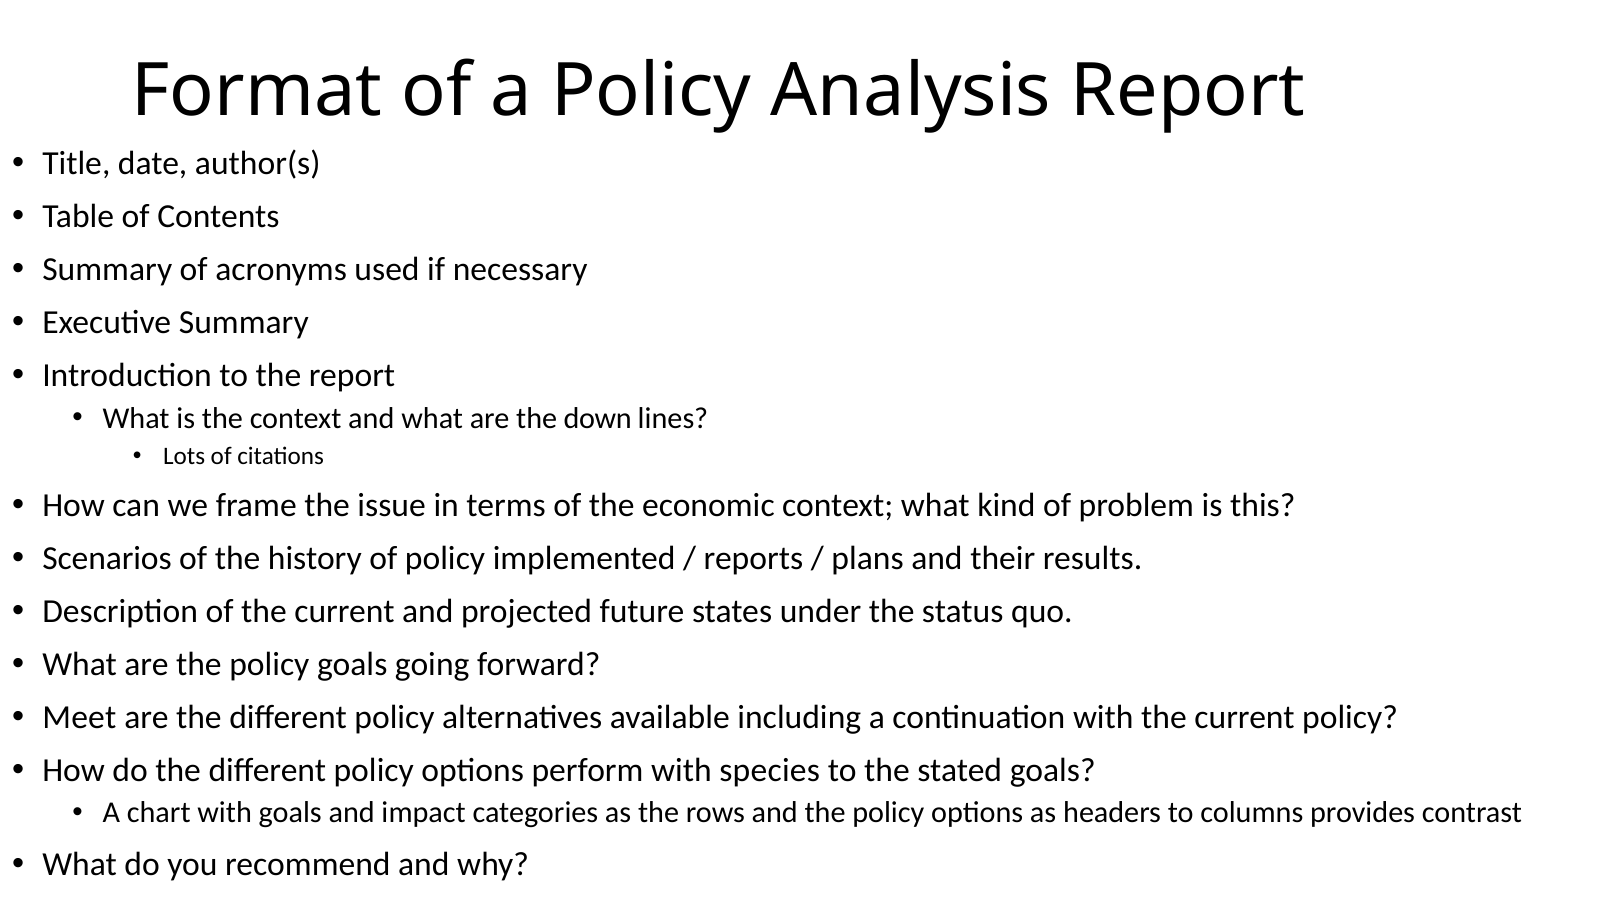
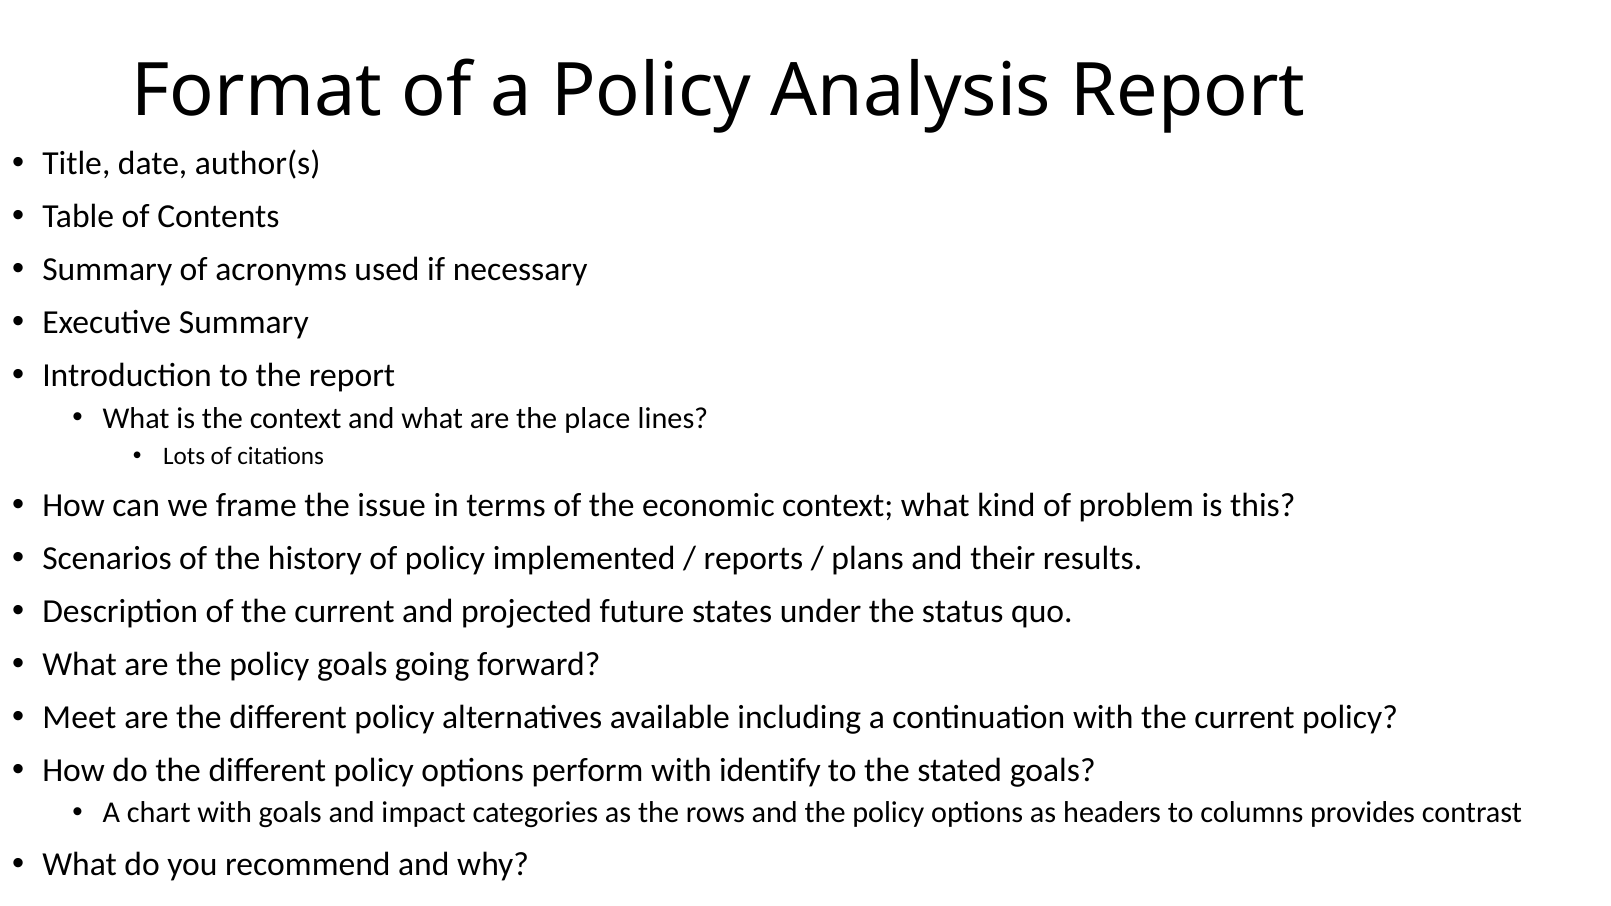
down: down -> place (597, 418)
species: species -> identify (770, 770)
